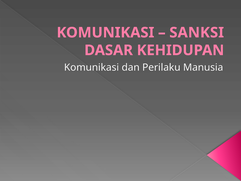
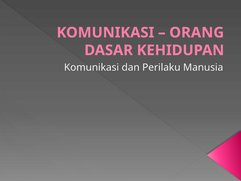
SANKSI: SANKSI -> ORANG (197, 33)
